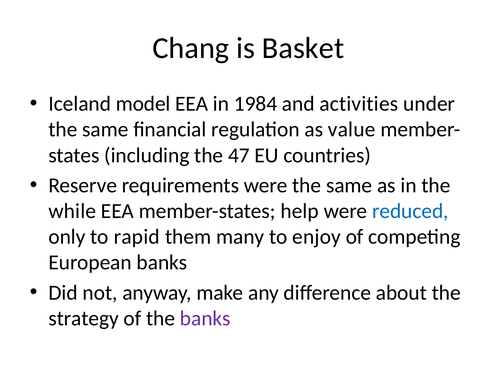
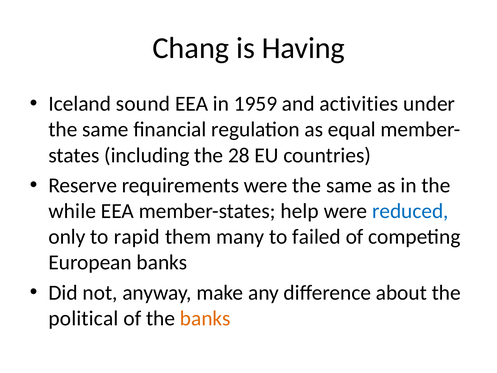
Basket: Basket -> Having (303, 48)
model: model -> sound (143, 104)
1984: 1984 -> 1959 (256, 104)
value: value -> equal (352, 129)
47: 47 -> 28 (239, 155)
enjoy: enjoy -> failed (317, 237)
strategy: strategy -> political (84, 318)
banks colour: purple -> orange (205, 318)
